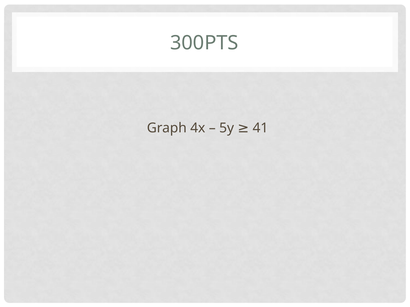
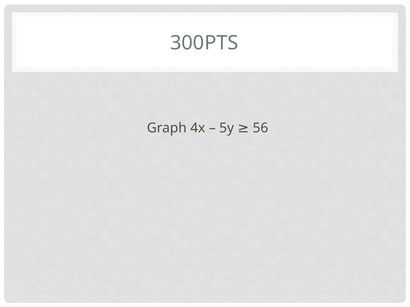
41: 41 -> 56 (260, 128)
